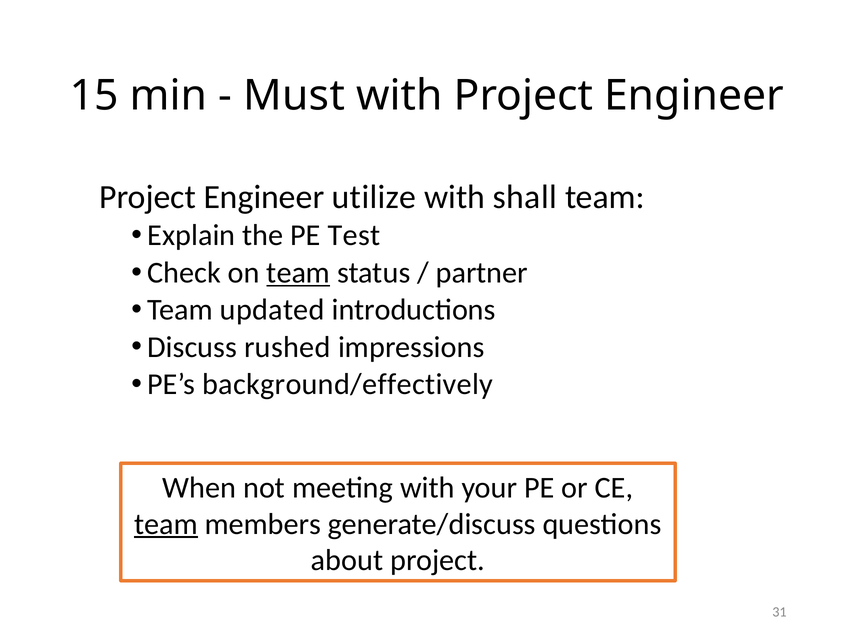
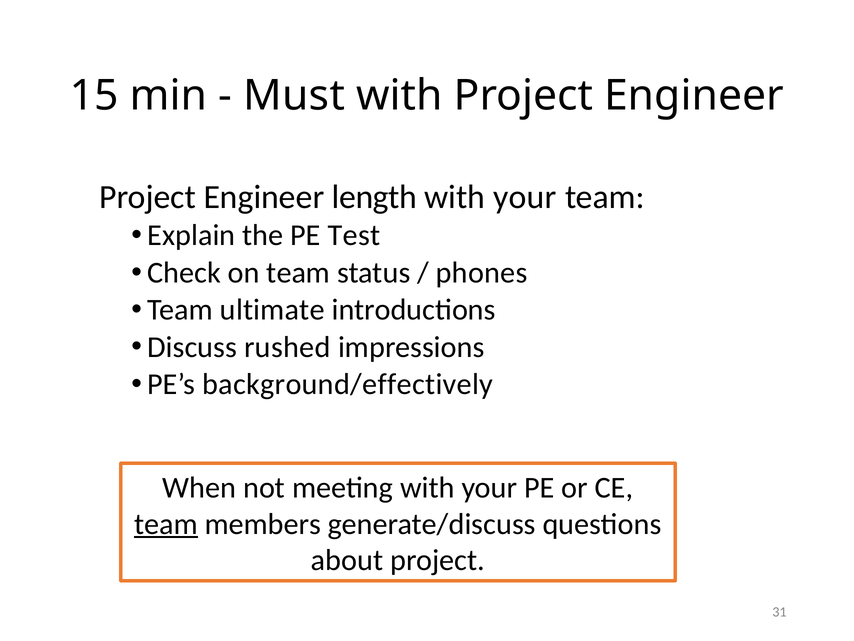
utilize: utilize -> length (374, 197)
shall: shall -> your (525, 197)
team underline: present -> none (298, 273)
partner: partner -> phones (482, 273)
updated: updated -> ultimate (272, 310)
